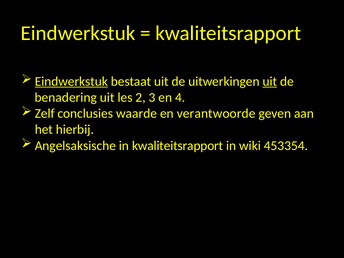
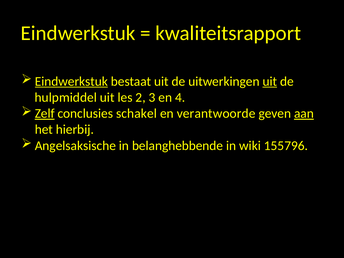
benadering: benadering -> hulpmiddel (66, 97)
Zelf underline: none -> present (45, 114)
waarde: waarde -> schakel (137, 114)
aan underline: none -> present (304, 114)
in kwaliteitsrapport: kwaliteitsrapport -> belanghebbende (178, 146)
453354: 453354 -> 155796 (286, 146)
